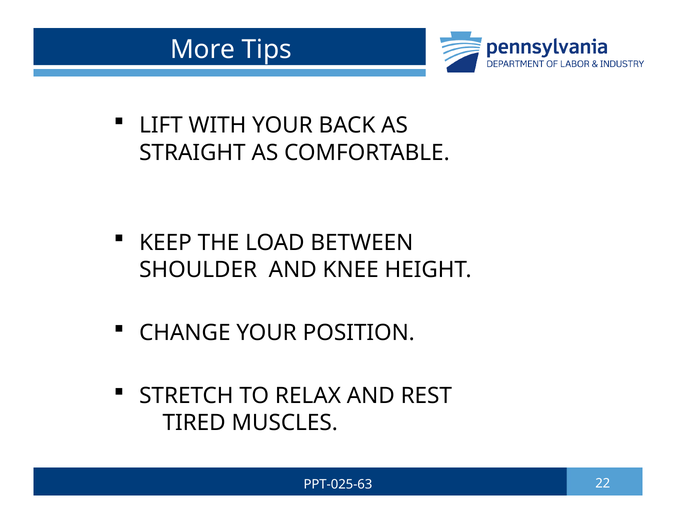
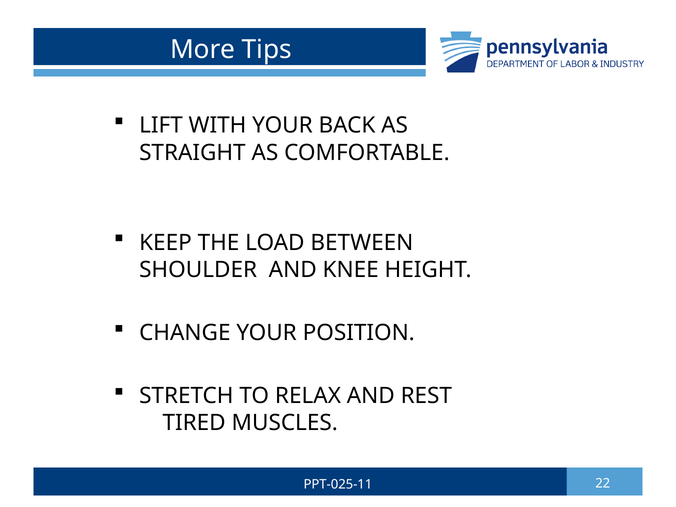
PPT-025-63: PPT-025-63 -> PPT-025-11 (338, 484)
